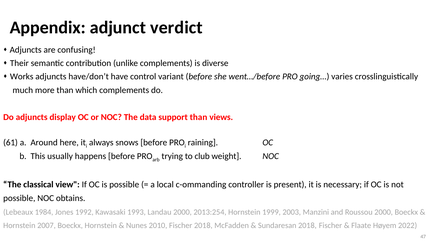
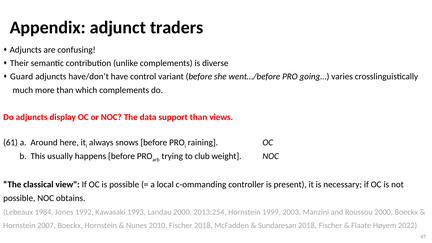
verdict: verdict -> traders (177, 27)
Works: Works -> Guard (22, 77)
